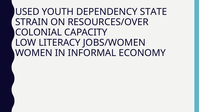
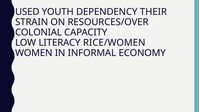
STATE: STATE -> THEIR (153, 12)
JOBS/WOMEN: JOBS/WOMEN -> RICE/WOMEN (114, 43)
